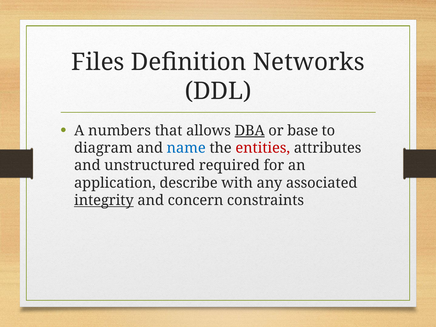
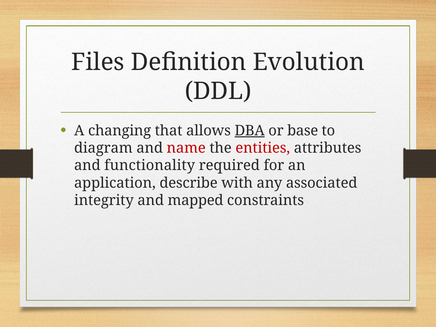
Networks: Networks -> Evolution (309, 62)
numbers: numbers -> changing (120, 131)
name colour: blue -> red (186, 148)
unstructured: unstructured -> functionality (150, 166)
integrity underline: present -> none (104, 200)
concern: concern -> mapped (196, 200)
